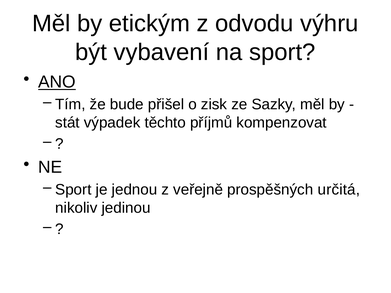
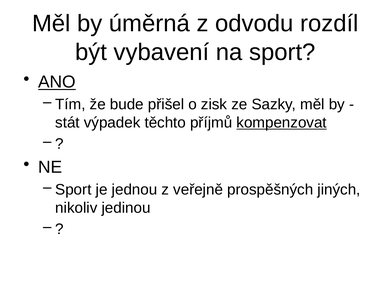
etickým: etickým -> úměrná (149, 24)
výhru: výhru -> rozdíl (329, 24)
kompenzovat underline: none -> present (282, 123)
určitá: určitá -> jiných (339, 190)
